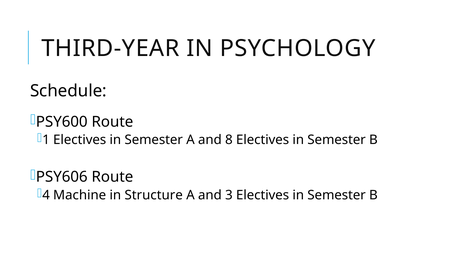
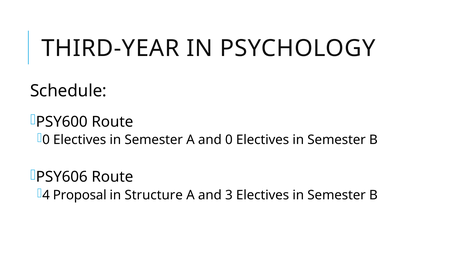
1: 1 -> 0 (46, 140)
and 8: 8 -> 0 (229, 140)
Machine: Machine -> Proposal (80, 195)
